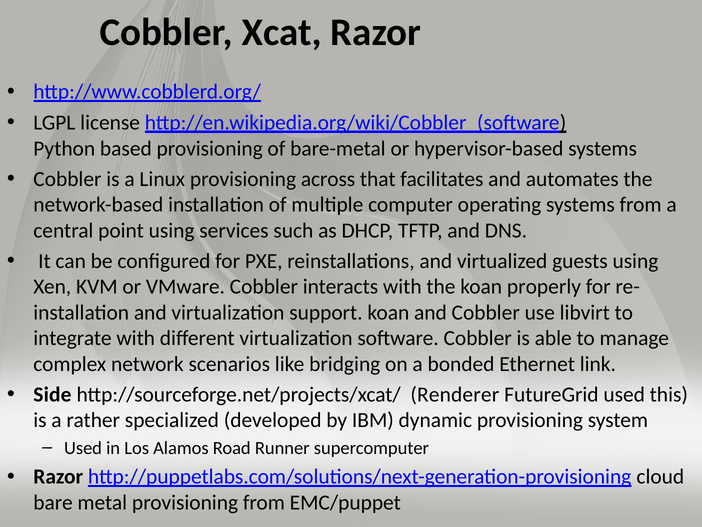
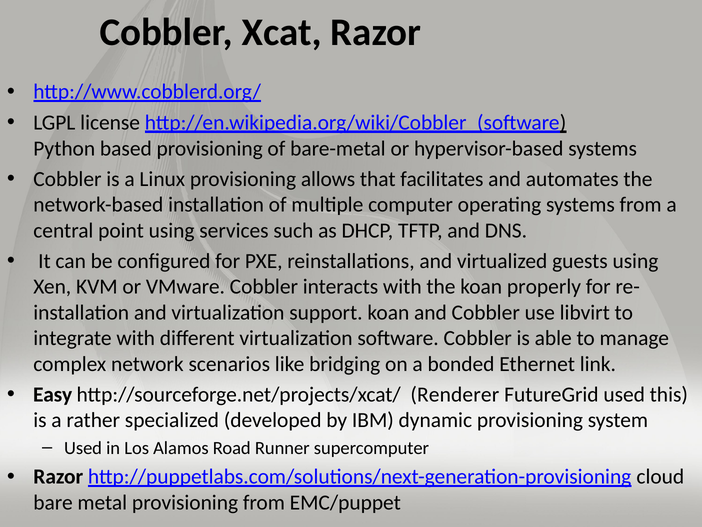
across: across -> allows (328, 179)
Side: Side -> Easy (53, 394)
